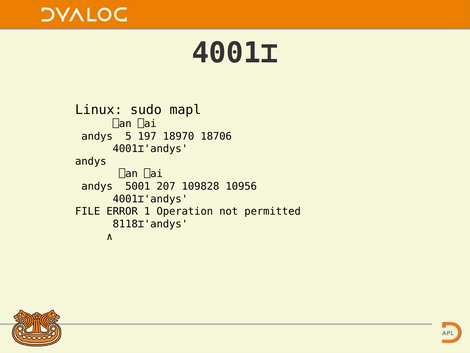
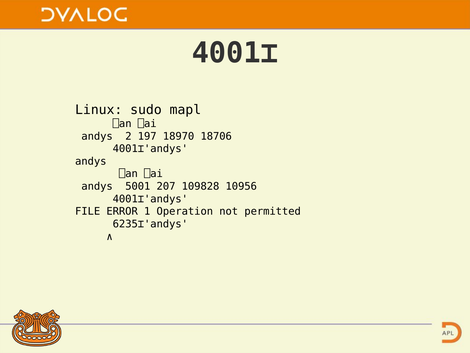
5: 5 -> 2 (128, 136)
8118⌶'andys: 8118⌶'andys -> 6235⌶'andys (150, 224)
